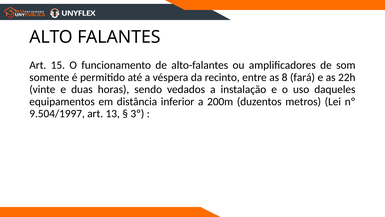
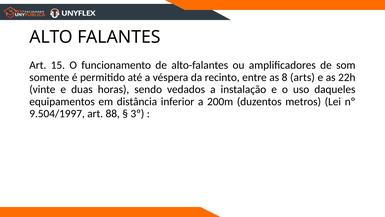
fará: fará -> arts (302, 77)
13: 13 -> 88 (113, 113)
